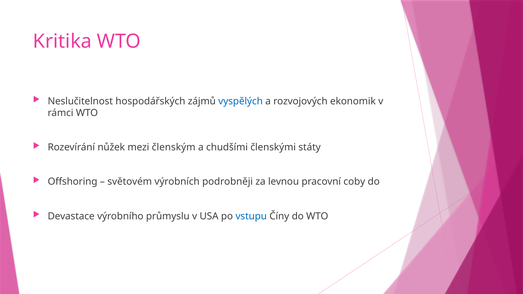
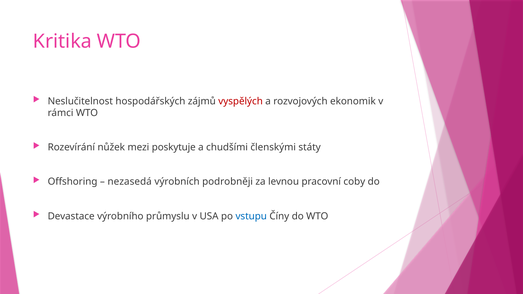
vyspělých colour: blue -> red (241, 101)
členským: členským -> poskytuje (174, 147)
světovém: světovém -> nezasedá (130, 182)
